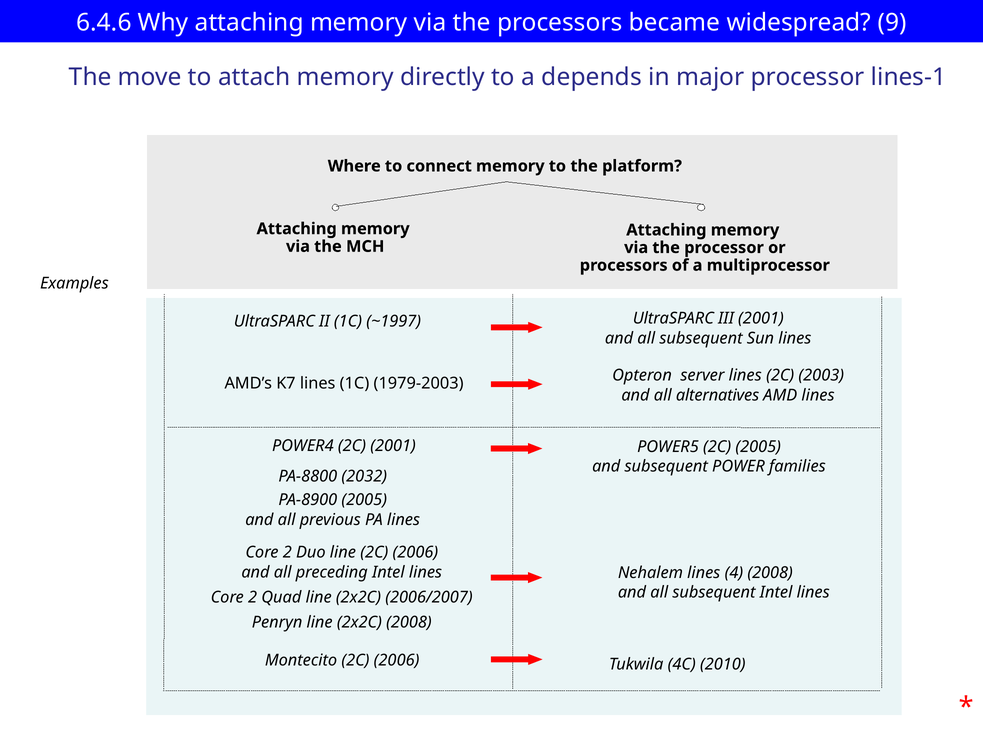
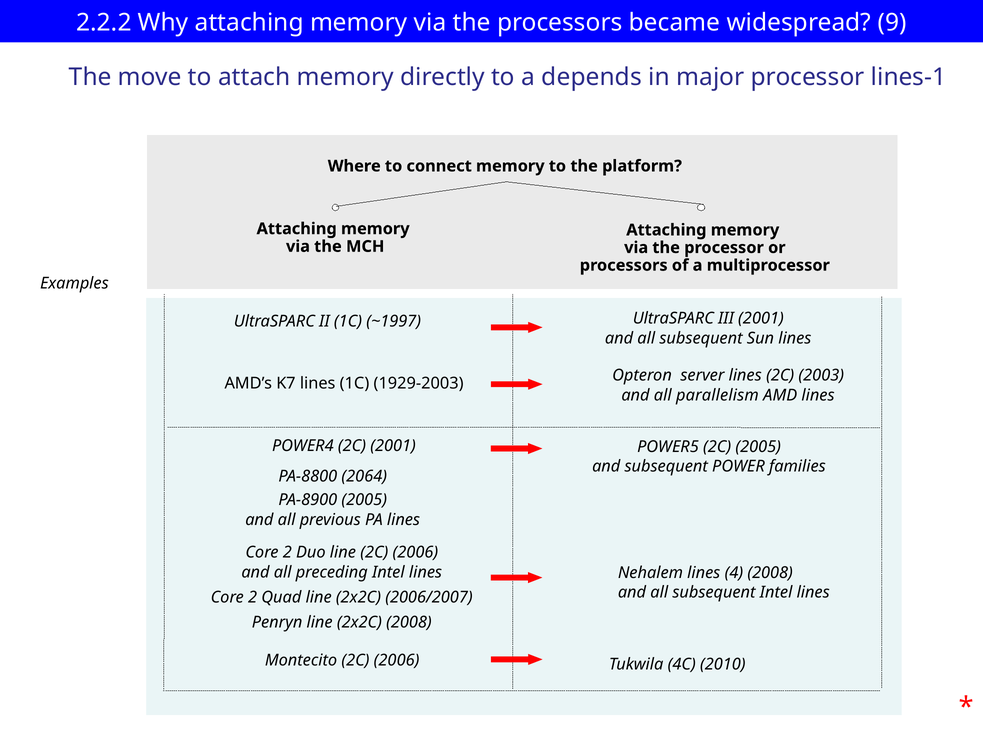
6.4.6: 6.4.6 -> 2.2.2 (104, 23)
1979-2003: 1979-2003 -> 1929-2003 (419, 384)
alternatives: alternatives -> parallelism (717, 395)
2032: 2032 -> 2064 (364, 476)
